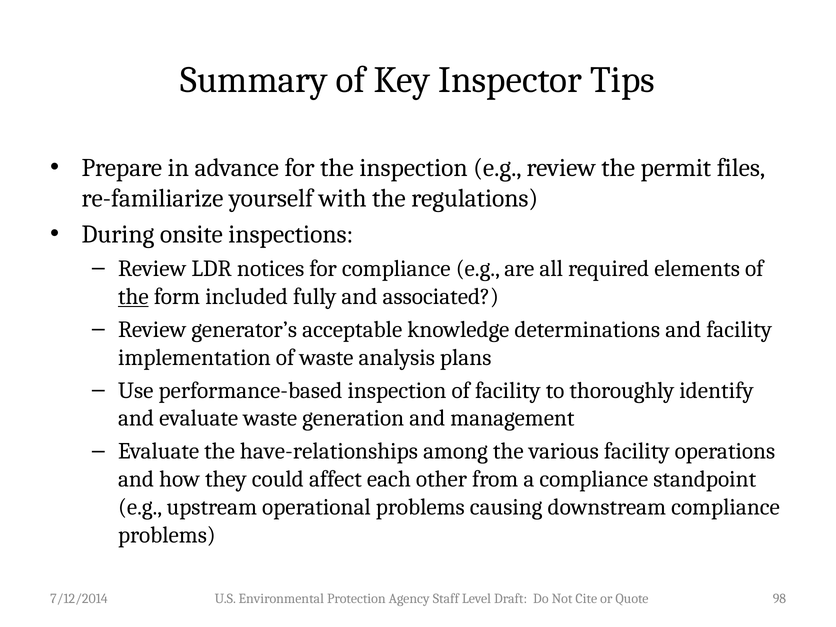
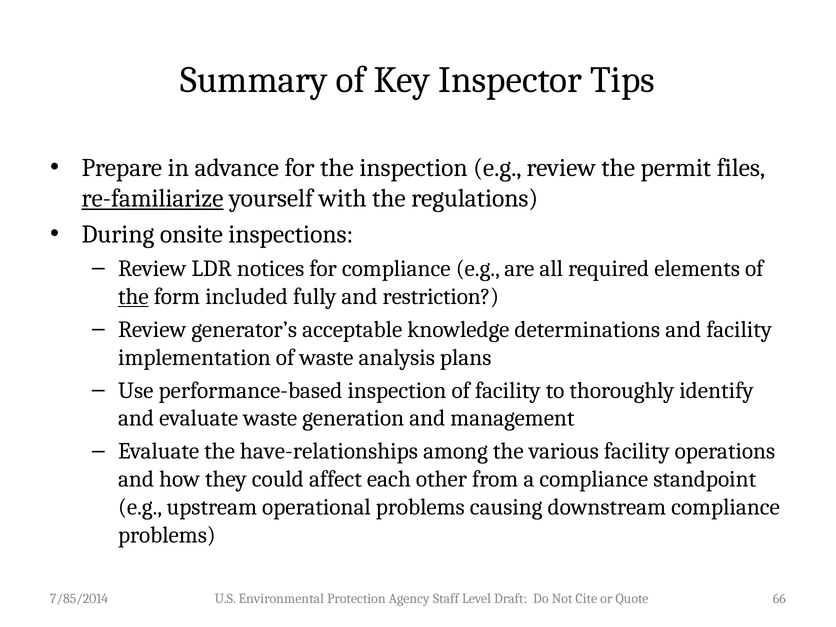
re-familiarize underline: none -> present (152, 198)
associated: associated -> restriction (441, 297)
7/12/2014: 7/12/2014 -> 7/85/2014 (79, 599)
98: 98 -> 66 (779, 599)
